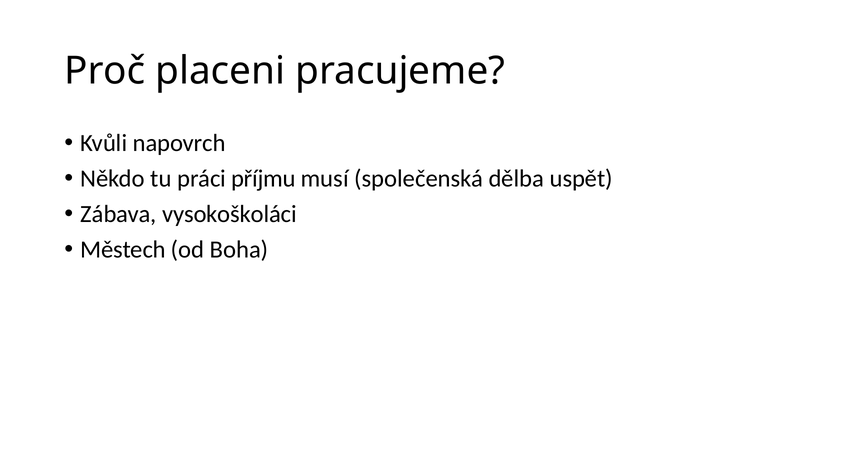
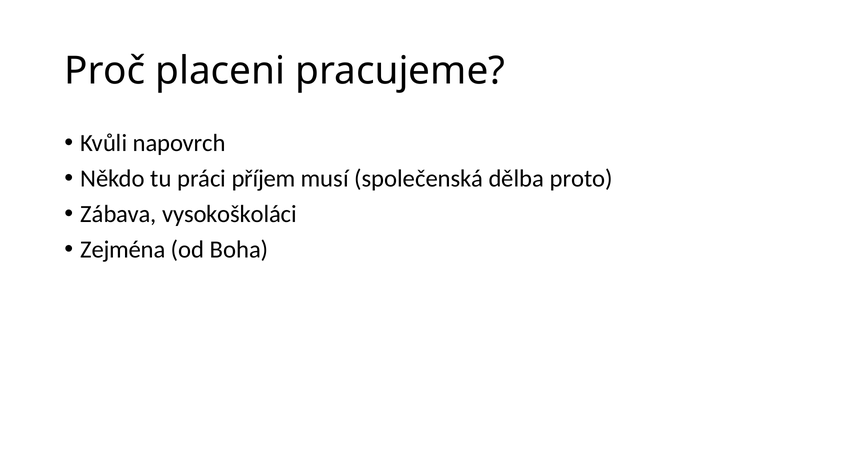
příjmu: příjmu -> příjem (264, 179)
uspět: uspět -> proto (581, 179)
Městech: Městech -> Zejména (123, 249)
